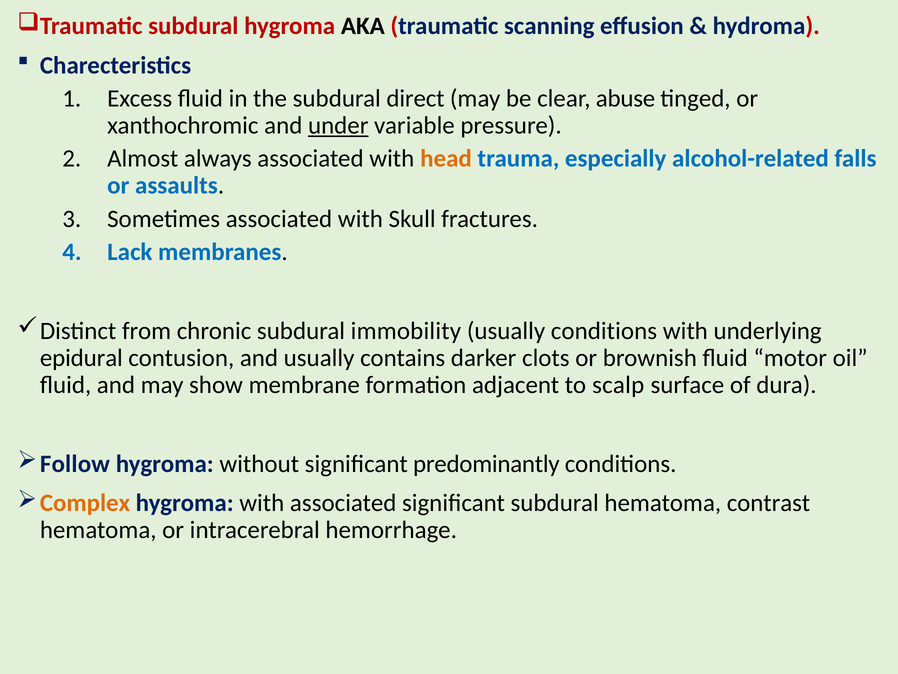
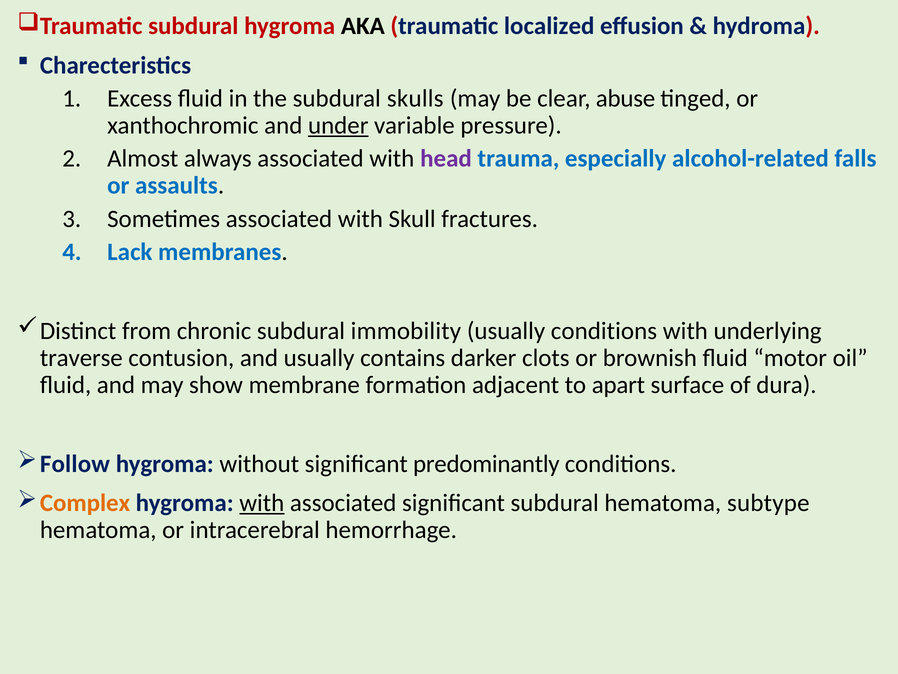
scanning: scanning -> localized (549, 26)
direct: direct -> skulls (415, 98)
head colour: orange -> purple (446, 159)
epidural: epidural -> traverse (81, 358)
scalp: scalp -> apart (618, 385)
with underline: none -> present (262, 503)
contrast: contrast -> subtype (768, 503)
